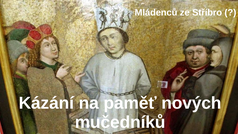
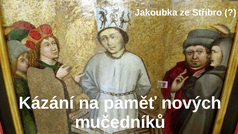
Mládenců: Mládenců -> Jakoubka (156, 12)
